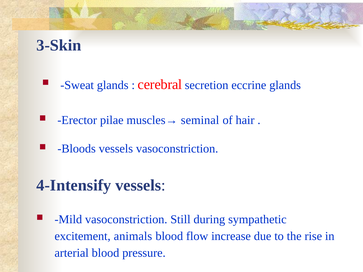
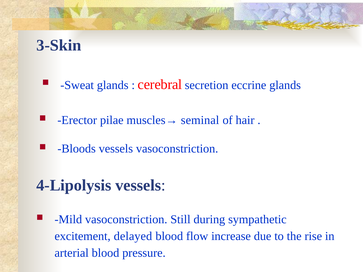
4-Intensify: 4-Intensify -> 4-Lipolysis (74, 185)
animals: animals -> delayed (133, 236)
